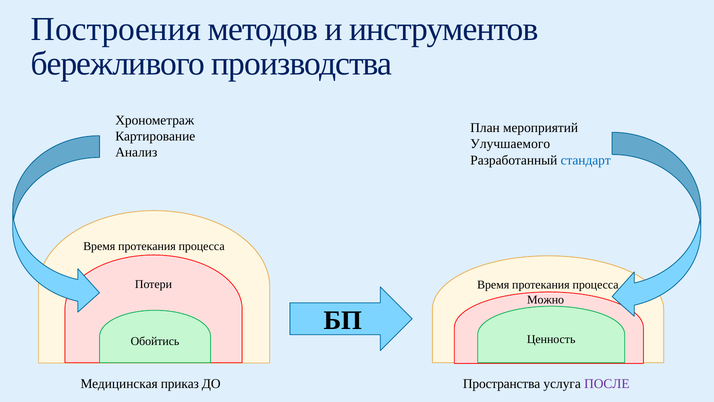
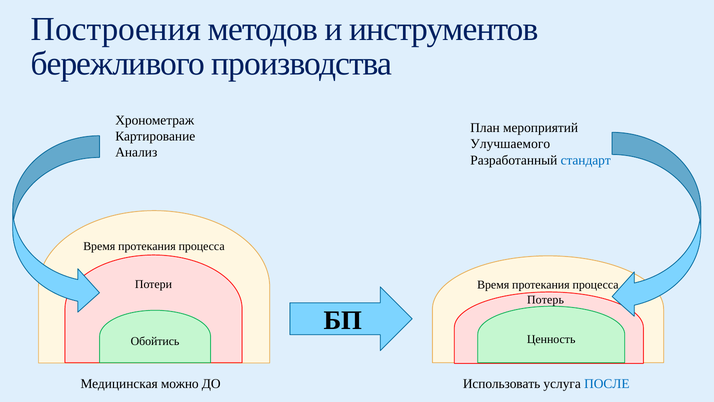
Можно: Можно -> Потерь (545, 299)
приказ: приказ -> можно (180, 384)
Пространства: Пространства -> Использовать (502, 383)
ПОСЛЕ colour: purple -> blue (607, 383)
